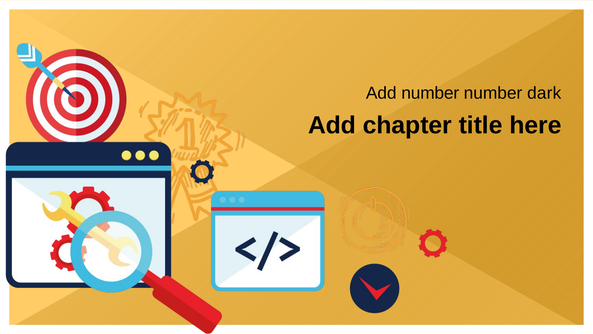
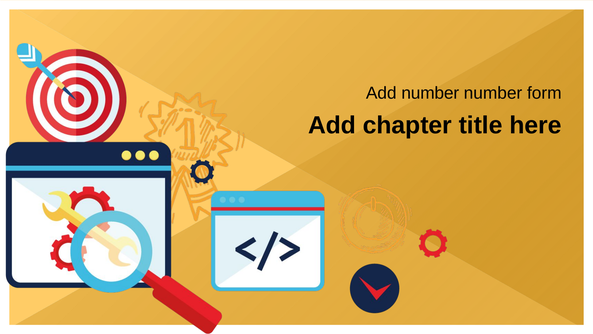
dark: dark -> form (544, 93)
